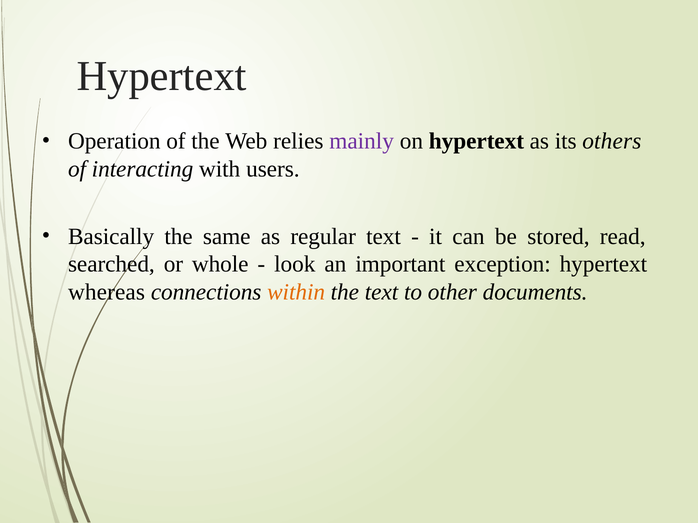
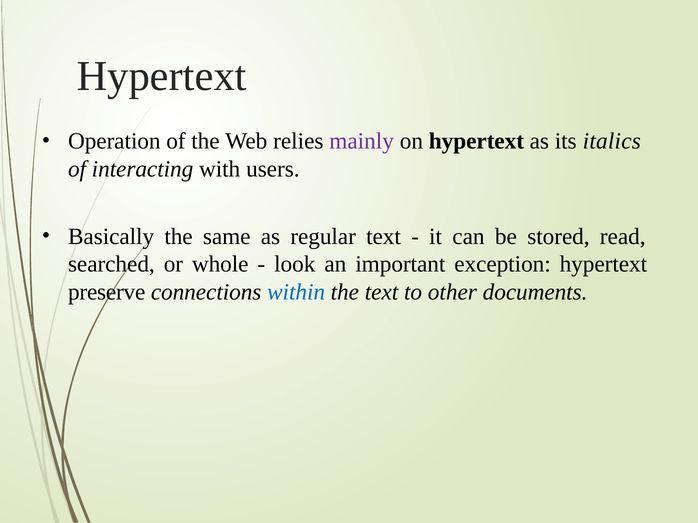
others: others -> italics (612, 141)
whereas: whereas -> preserve (107, 292)
within colour: orange -> blue (296, 292)
